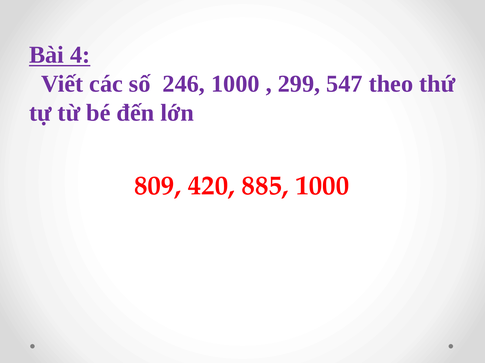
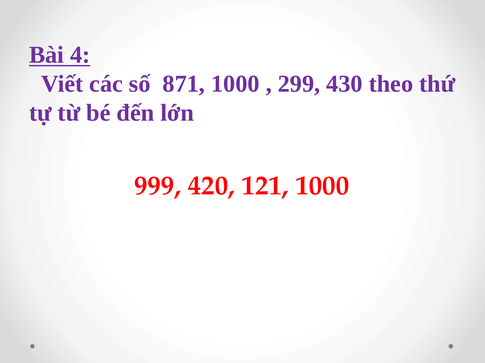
246: 246 -> 871 (184, 84)
547: 547 -> 430 (344, 84)
809: 809 -> 999 (158, 186)
885: 885 -> 121 (265, 186)
